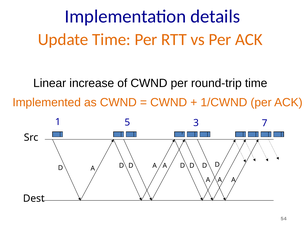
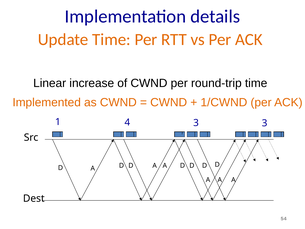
5: 5 -> 4 (127, 122)
3 7: 7 -> 3 (265, 123)
